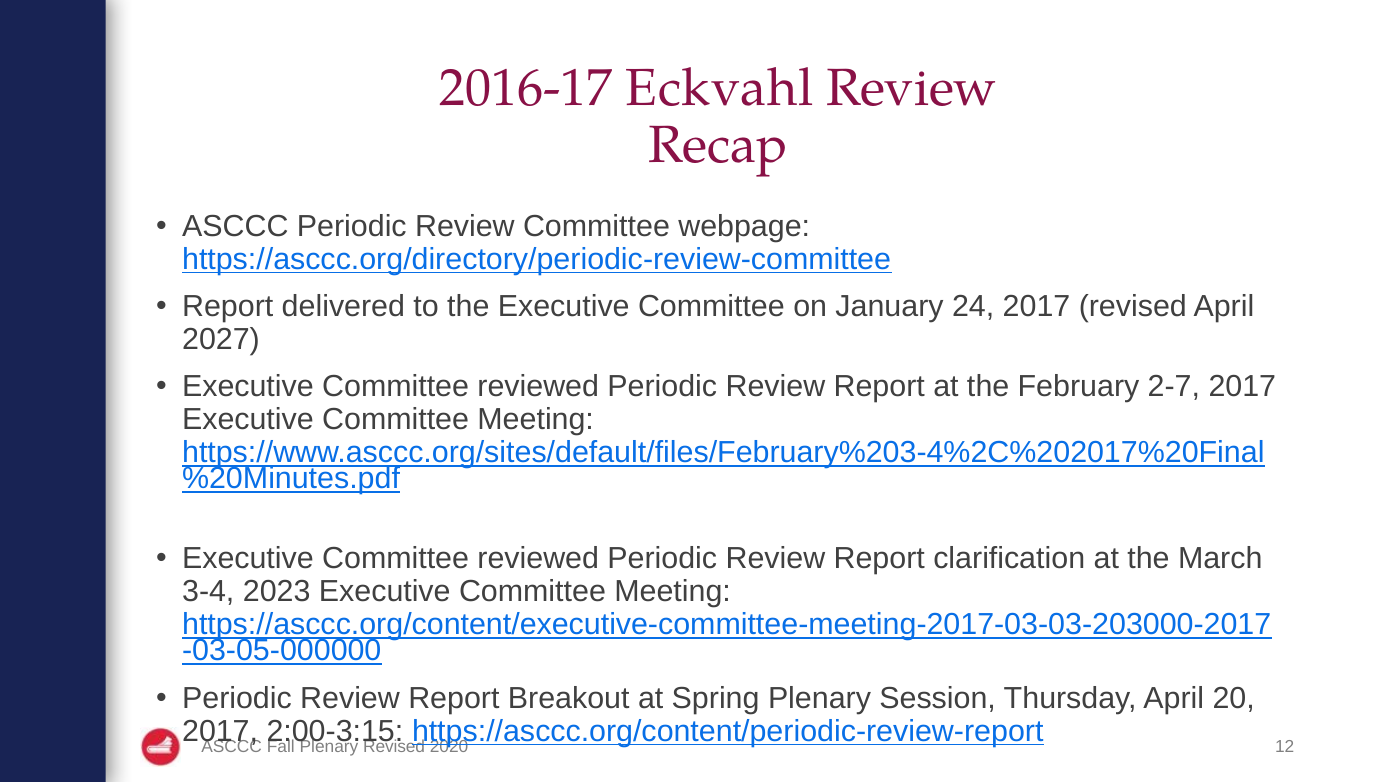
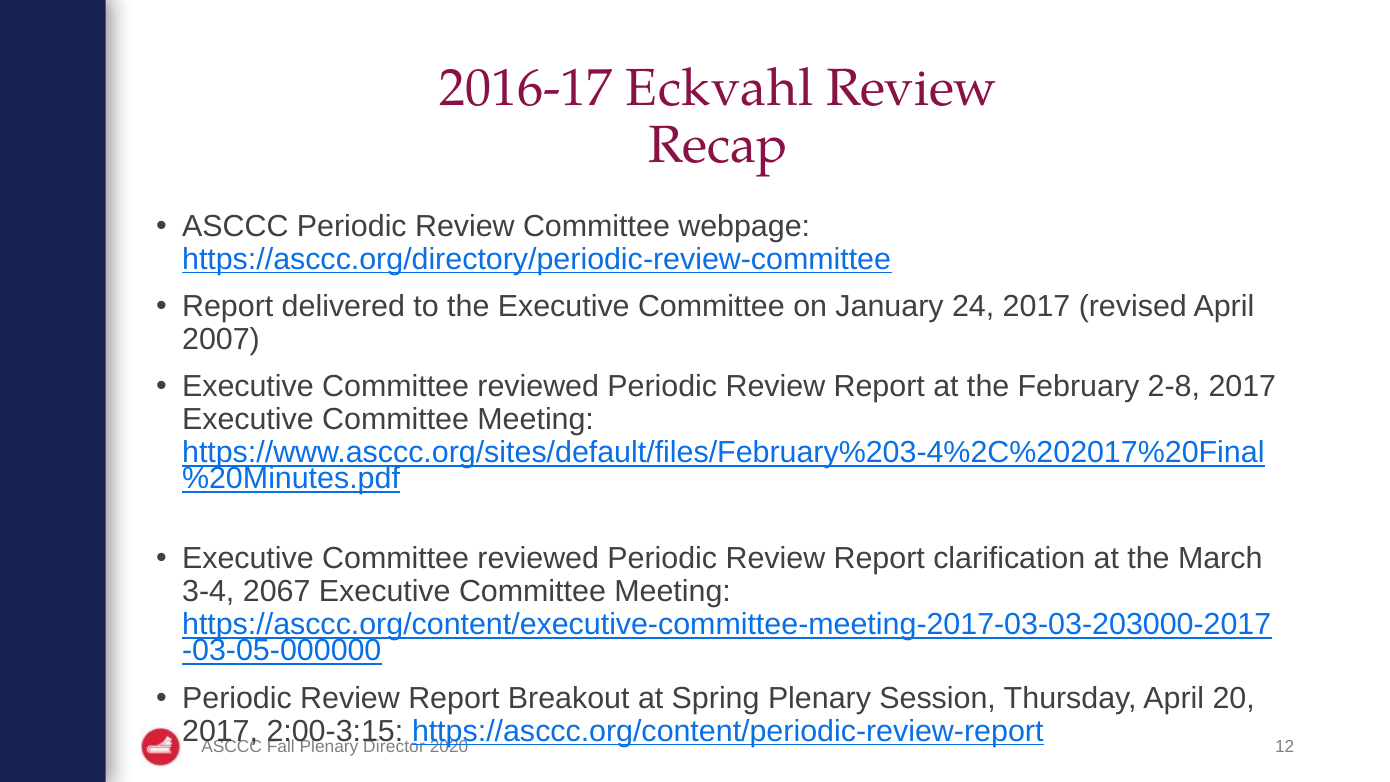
2027: 2027 -> 2007 (221, 339)
2-7: 2-7 -> 2-8 (1174, 387)
2023: 2023 -> 2067 (277, 592)
Revised: Revised -> Director (394, 747)
